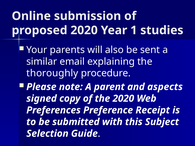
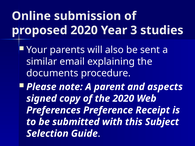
1: 1 -> 3 (134, 30)
thoroughly: thoroughly -> documents (52, 73)
